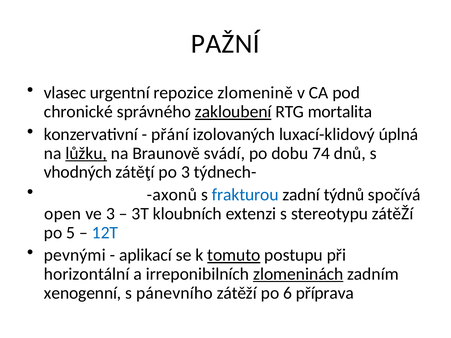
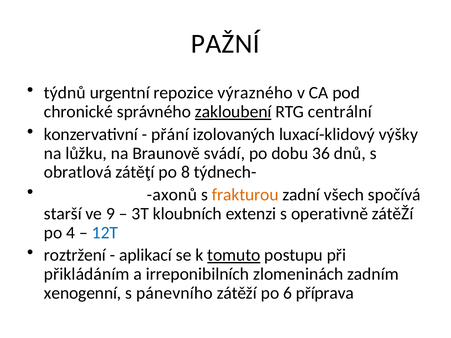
vlasec: vlasec -> týdnů (65, 93)
zlomenině: zlomenině -> výrazného (255, 93)
mortalita: mortalita -> centrální (340, 112)
úplná: úplná -> výšky (398, 134)
lůžku underline: present -> none (86, 153)
74: 74 -> 36 (321, 153)
vhodných: vhodných -> obratlová (78, 172)
po 3: 3 -> 8 (185, 172)
frakturou colour: blue -> orange (245, 195)
týdnů: týdnů -> všech (344, 195)
open: open -> starší (63, 214)
ve 3: 3 -> 9 (110, 214)
stereotypu: stereotypu -> operativně (330, 214)
5: 5 -> 4 (71, 233)
pevnými: pevnými -> roztržení (75, 255)
horizontální: horizontální -> přikládáním (87, 274)
zlomeninách underline: present -> none (298, 274)
